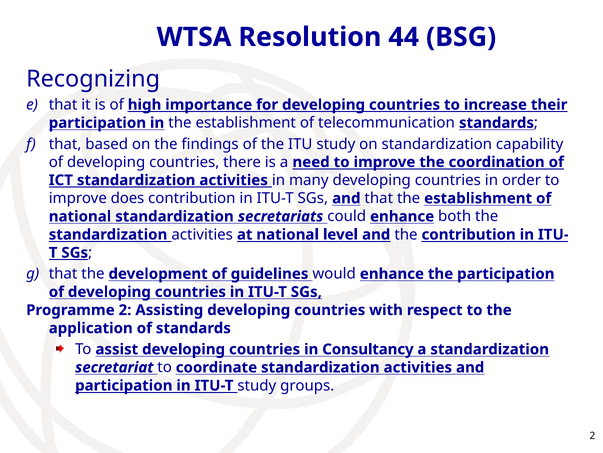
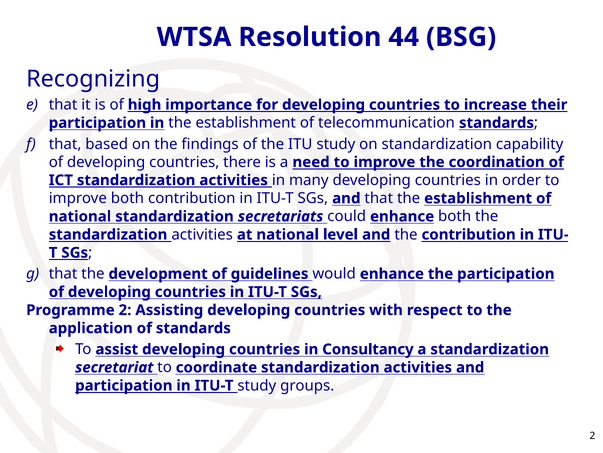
improve does: does -> both (127, 198)
